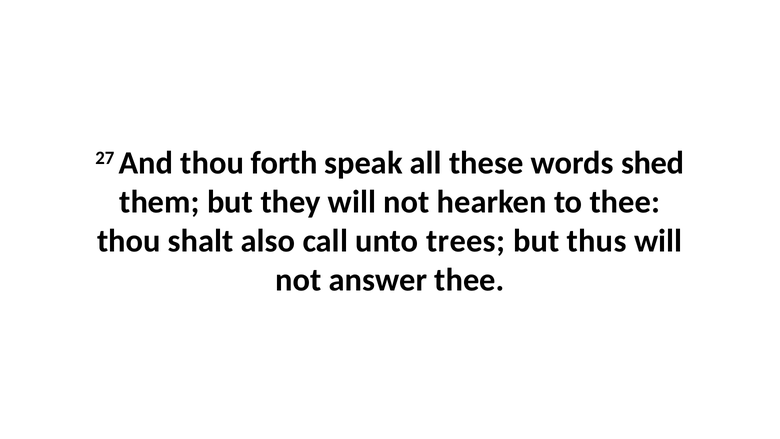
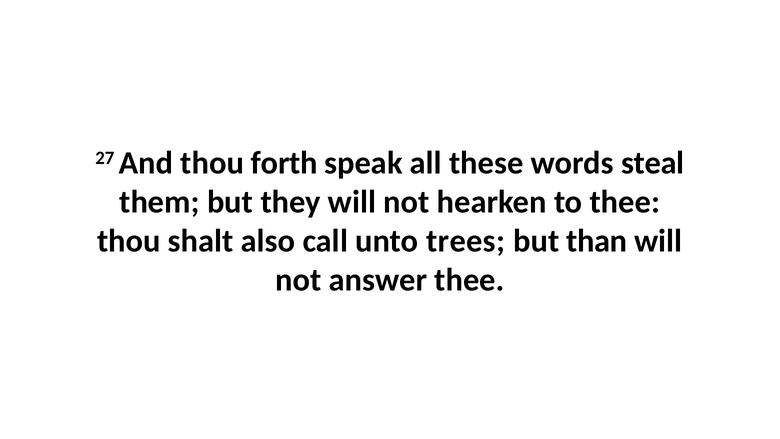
shed: shed -> steal (653, 163)
thus: thus -> than (597, 241)
